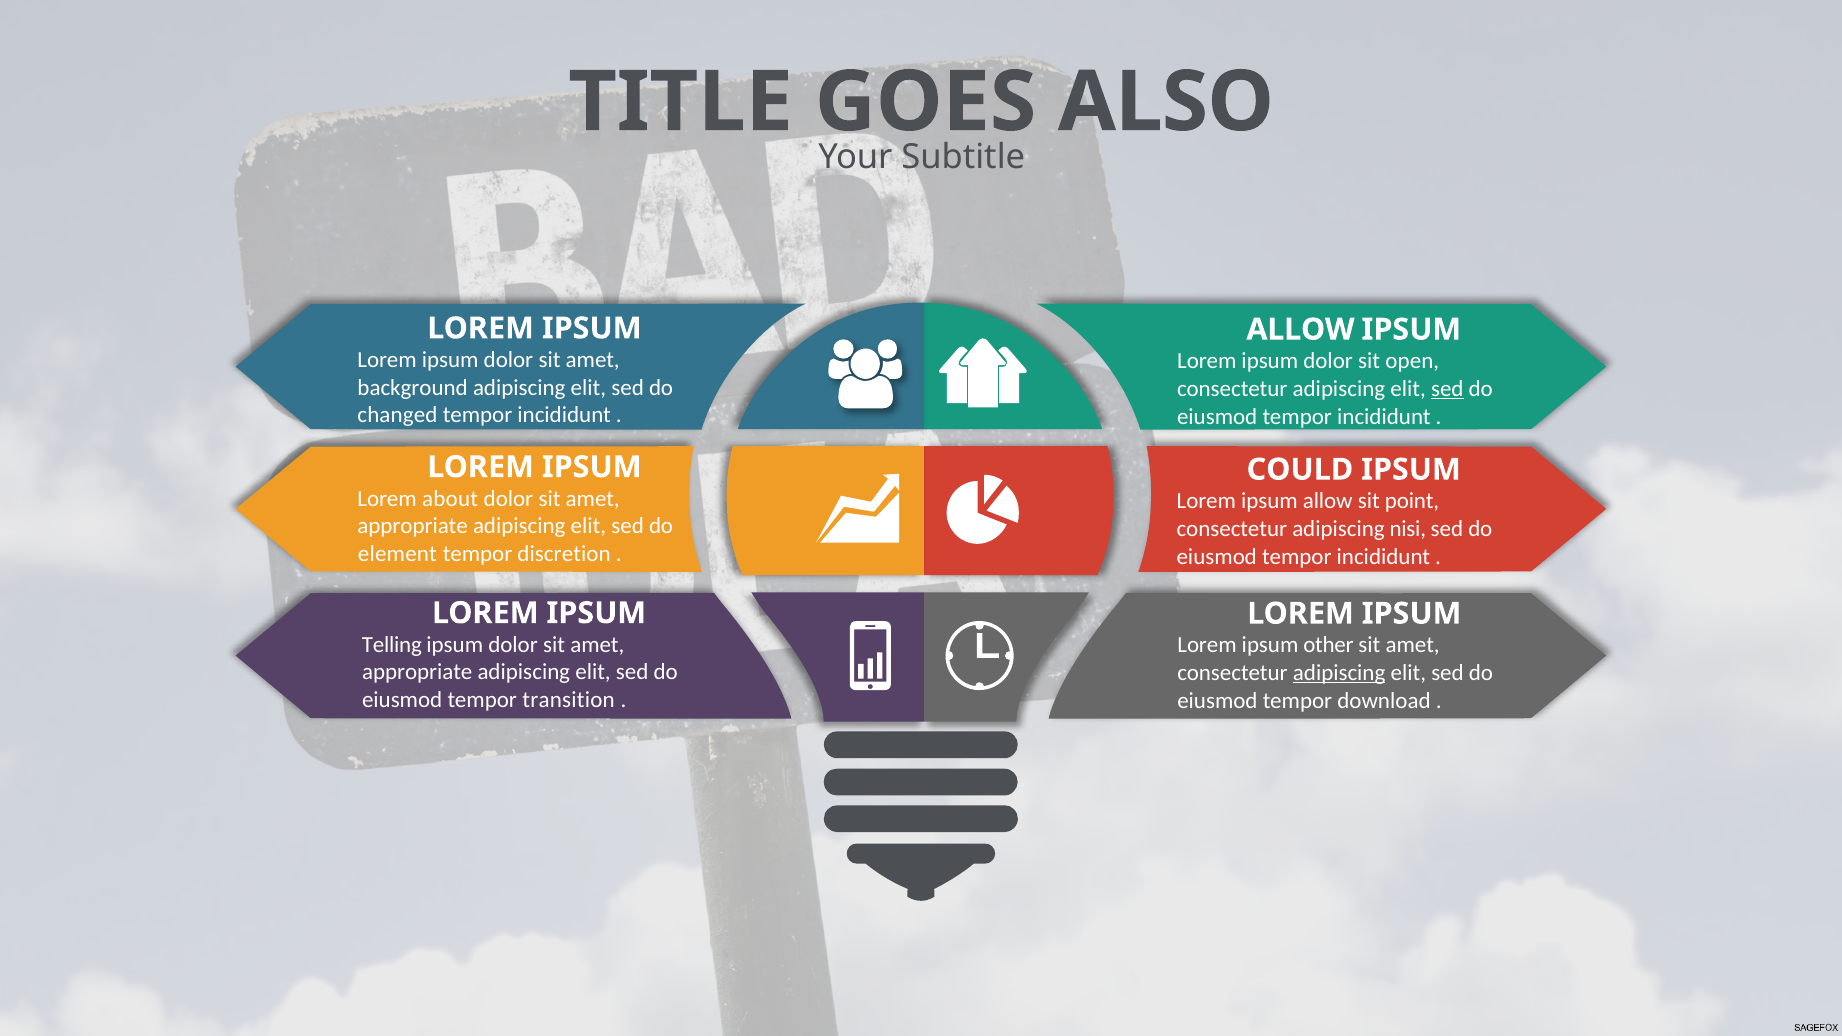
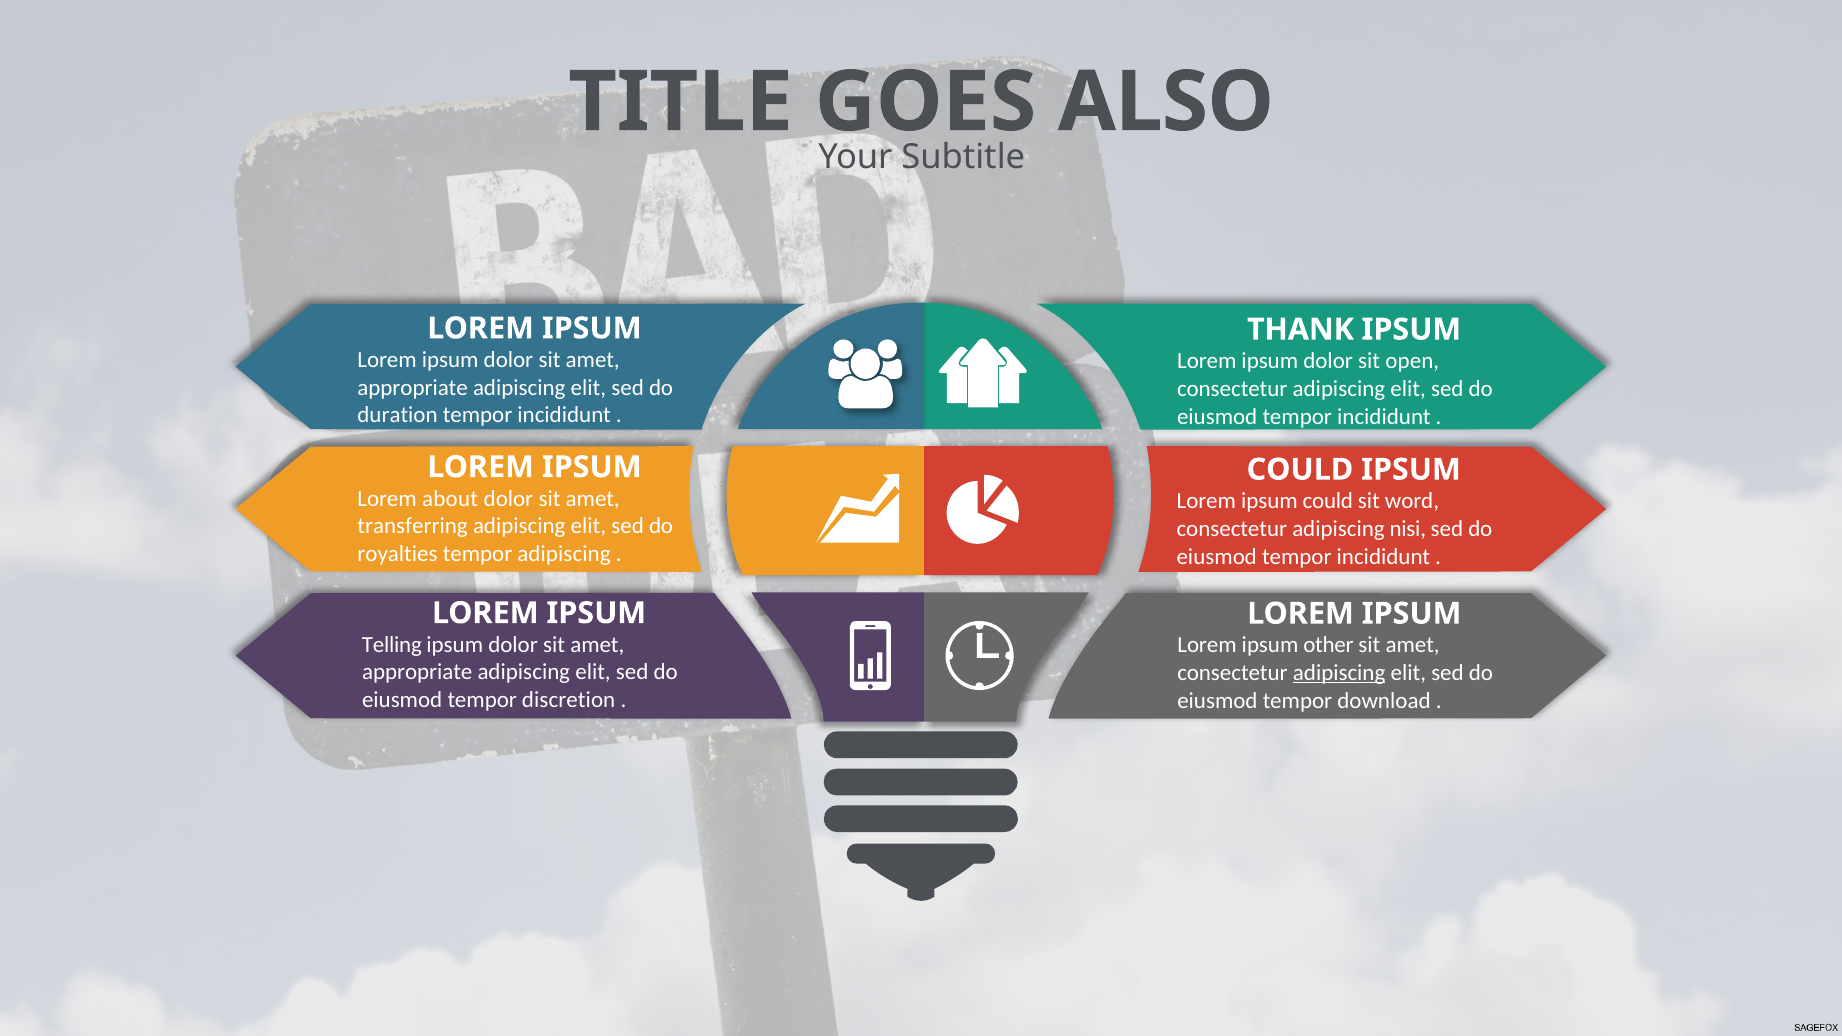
ALLOW: ALLOW -> THANK (1300, 330)
background: background -> appropriate (413, 388)
sed underline: present -> none (1447, 389)
changed: changed -> duration (398, 415)
ipsum allow: allow -> could (1328, 501)
point: point -> word (1412, 501)
appropriate: appropriate -> transferring (413, 526)
element: element -> royalties (398, 554)
tempor discretion: discretion -> adipiscing (564, 554)
transition: transition -> discretion (569, 700)
